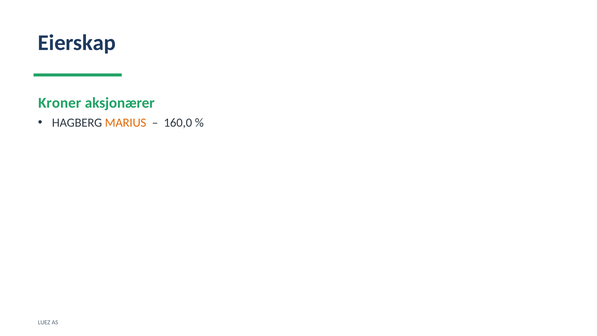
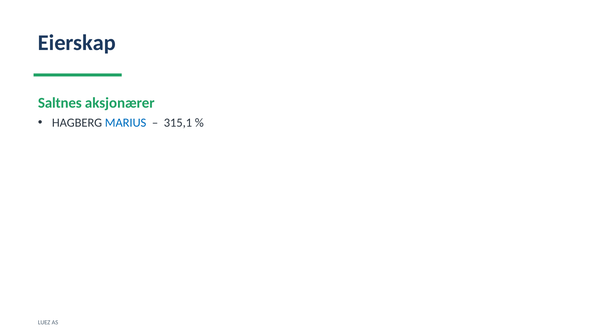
Kroner: Kroner -> Saltnes (60, 103)
MARIUS colour: orange -> blue (126, 123)
160,0: 160,0 -> 315,1 (178, 123)
